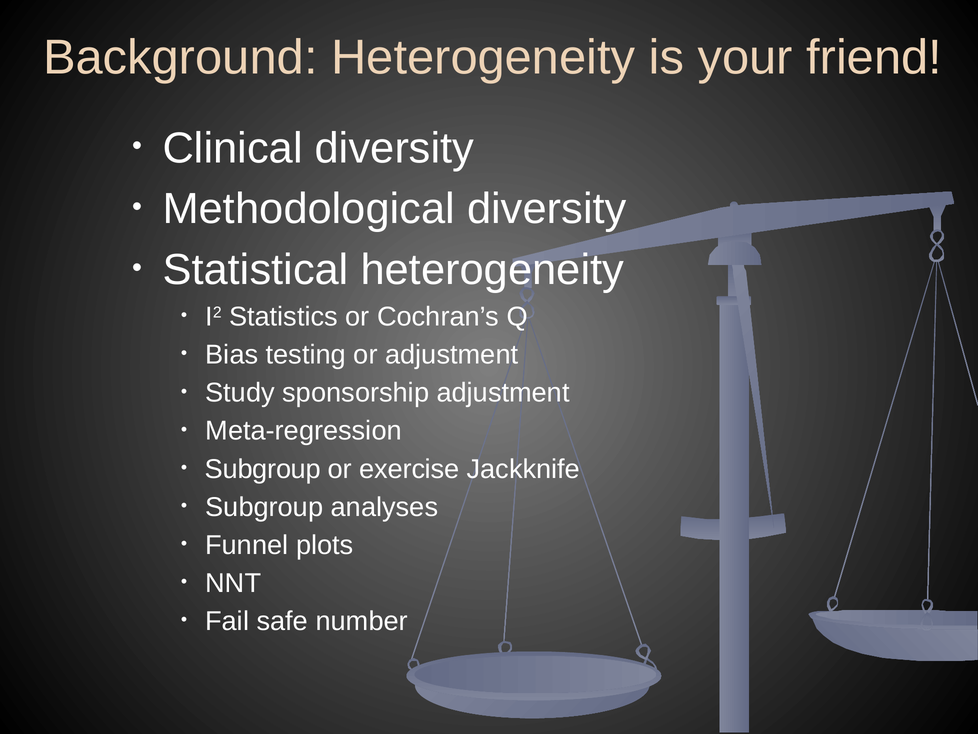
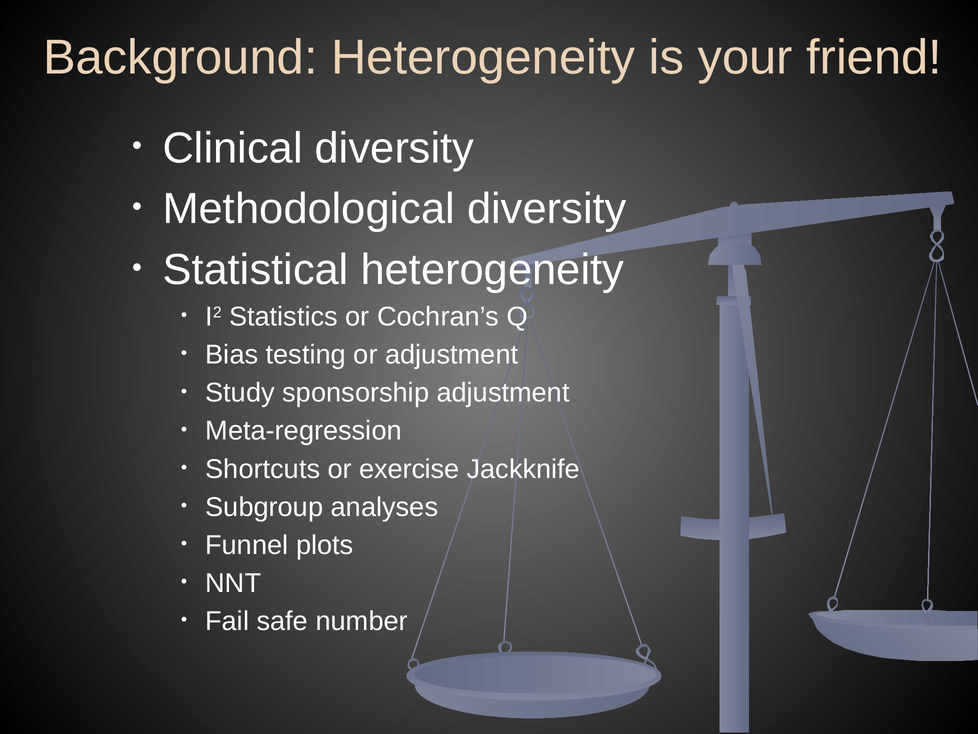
Subgroup: Subgroup -> Shortcuts (263, 469)
